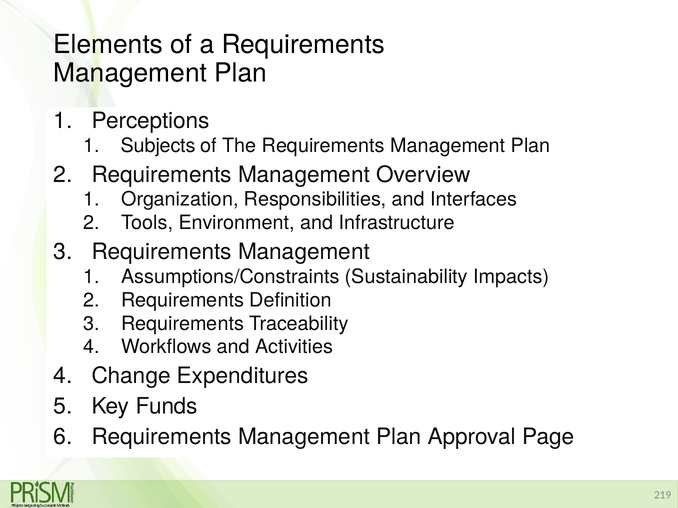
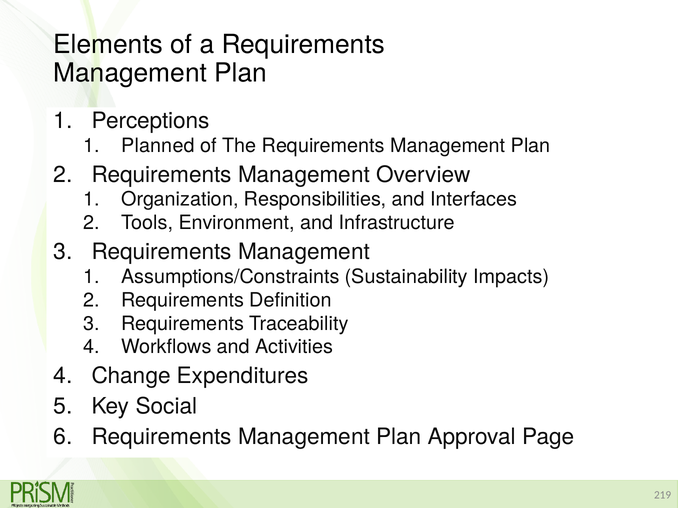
Subjects: Subjects -> Planned (158, 146)
Funds: Funds -> Social (166, 407)
